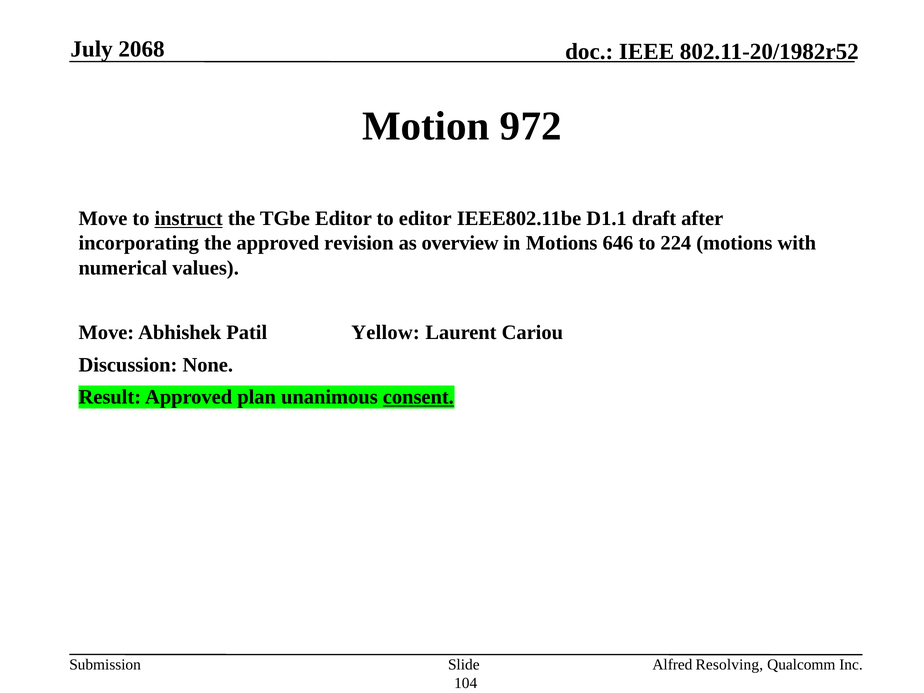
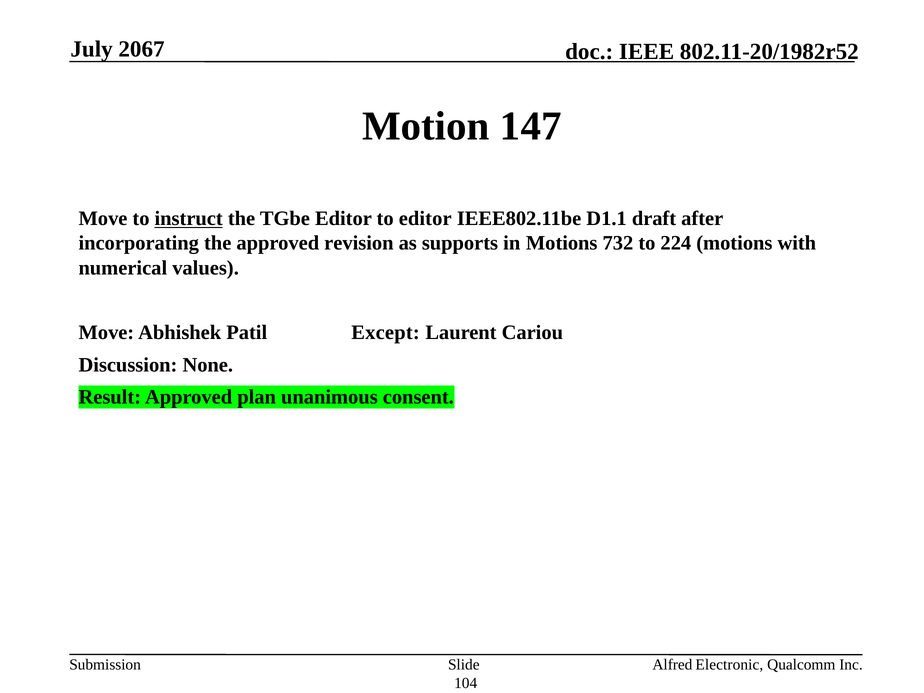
2068: 2068 -> 2067 (142, 49)
972: 972 -> 147 (531, 126)
overview: overview -> supports (460, 243)
646: 646 -> 732 (618, 243)
Yellow: Yellow -> Except (386, 333)
consent underline: present -> none (418, 397)
Resolving: Resolving -> Electronic (729, 665)
